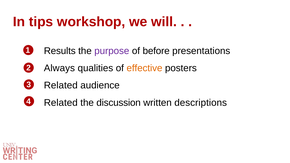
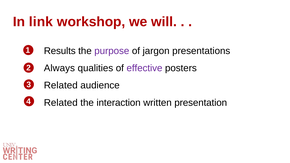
tips: tips -> link (41, 22)
before: before -> jargon (156, 51)
effective colour: orange -> purple (144, 68)
discussion: discussion -> interaction (119, 103)
descriptions: descriptions -> presentation (201, 103)
